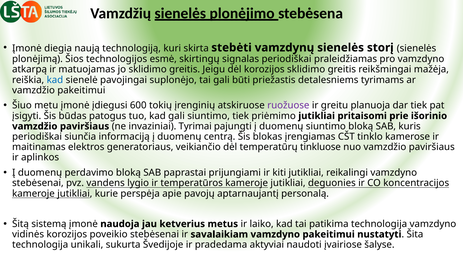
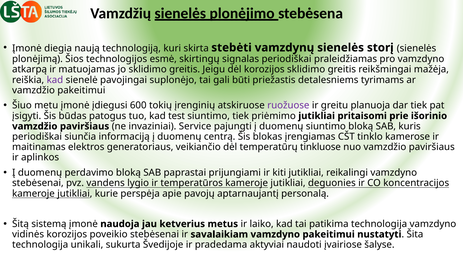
kad colour: blue -> purple (55, 80)
kad gali: gali -> test (177, 116)
Tyrimai: Tyrimai -> Service (195, 126)
